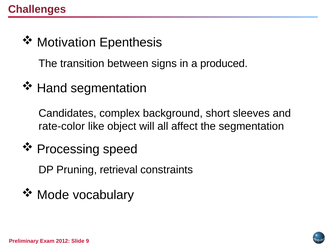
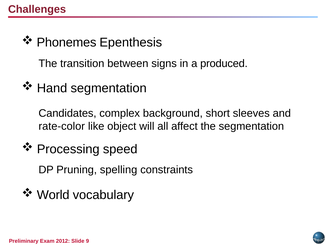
Motivation: Motivation -> Phonemes (67, 42)
retrieval: retrieval -> spelling (119, 169)
Mode: Mode -> World (53, 195)
